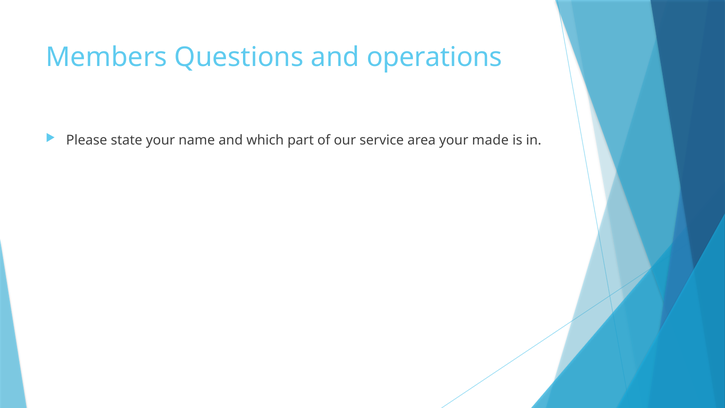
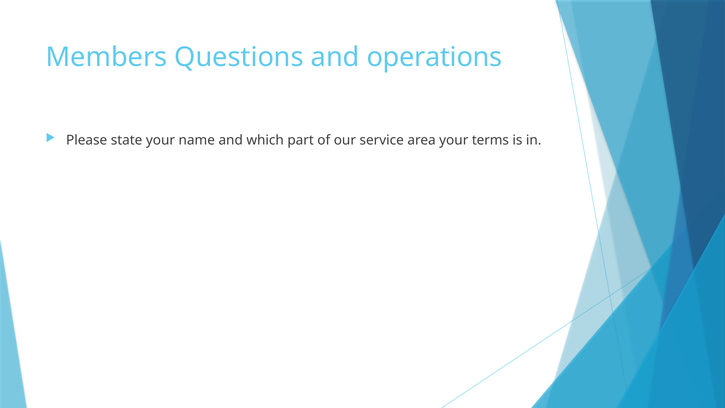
made: made -> terms (490, 140)
